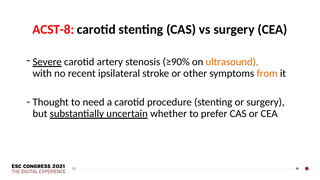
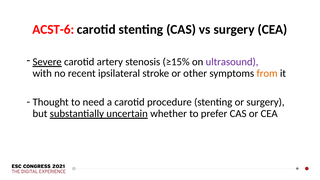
ACST-8: ACST-8 -> ACST-6 (53, 29)
≥90%: ≥90% -> ≥15% (176, 62)
ultrasound colour: orange -> purple (232, 62)
